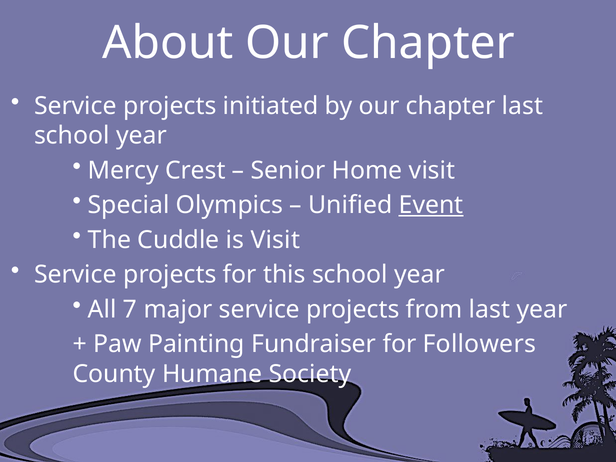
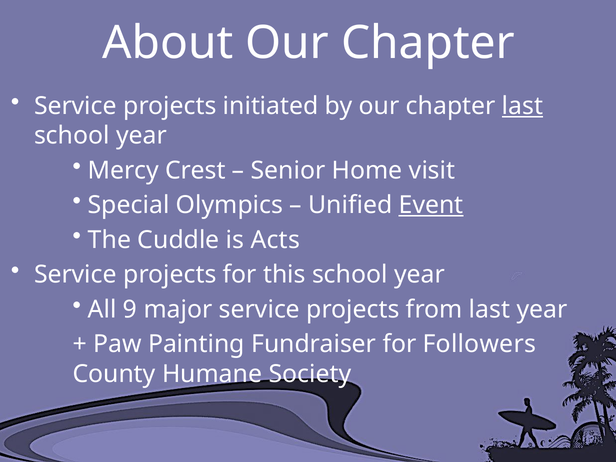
last underline: none -> present (523, 106)
is Visit: Visit -> Acts (275, 240)
7: 7 -> 9 (130, 310)
